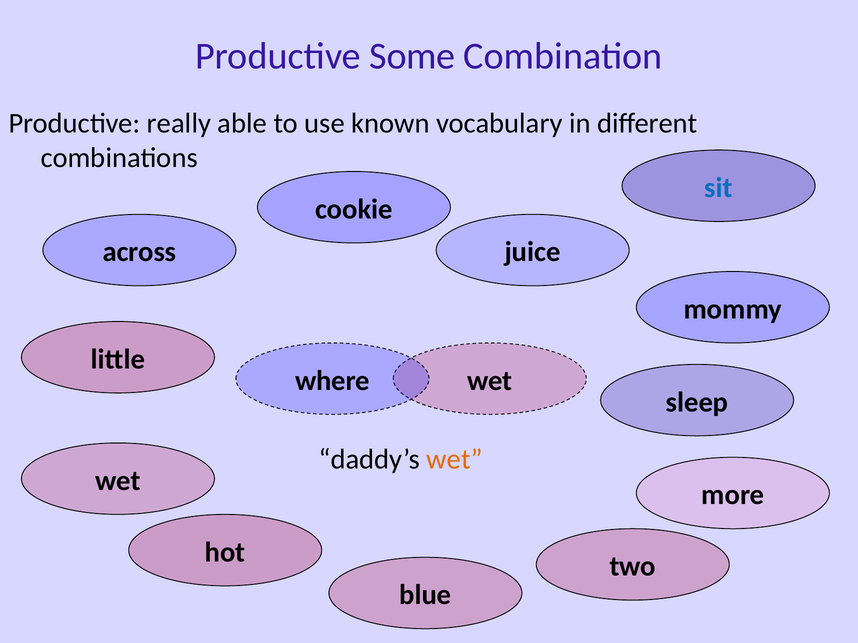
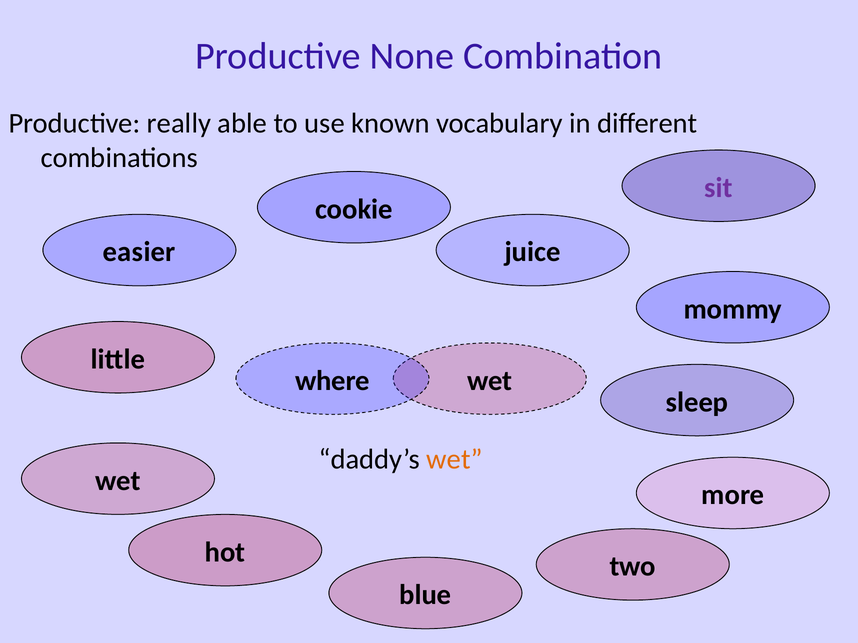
Some: Some -> None (412, 56)
sit colour: blue -> purple (718, 188)
across: across -> easier (139, 252)
